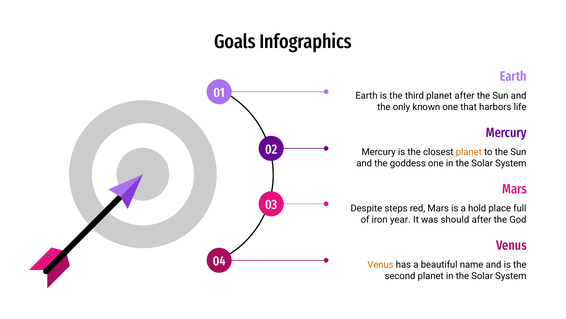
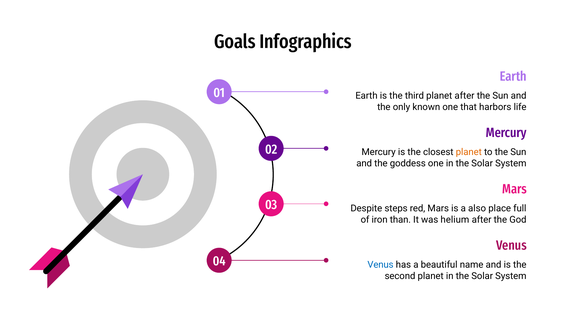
hold: hold -> also (477, 208)
year: year -> than (400, 219)
should: should -> helium (455, 219)
Venus colour: orange -> blue (381, 264)
